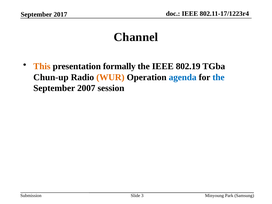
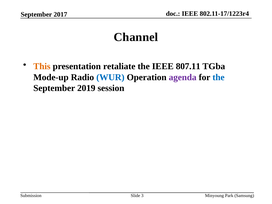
formally: formally -> retaliate (119, 66)
802.19: 802.19 -> 807.11 (188, 66)
Chun-up: Chun-up -> Mode-up (51, 77)
WUR colour: orange -> blue (110, 77)
agenda colour: blue -> purple (183, 77)
2007: 2007 -> 2019 (86, 88)
